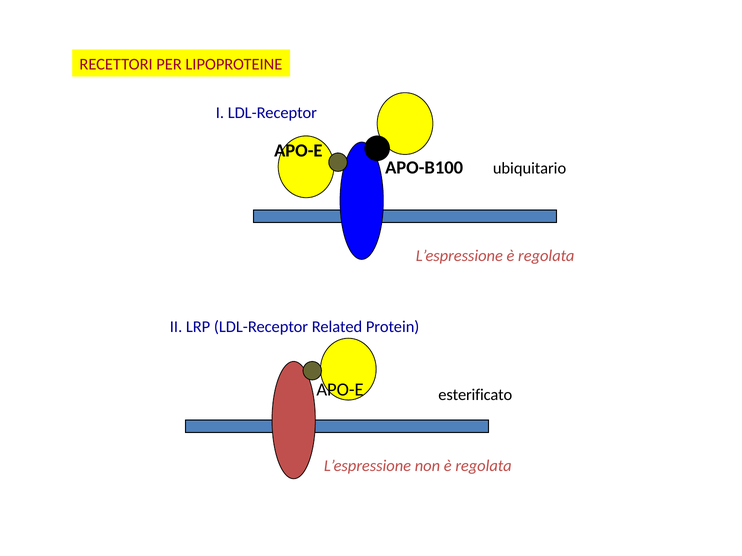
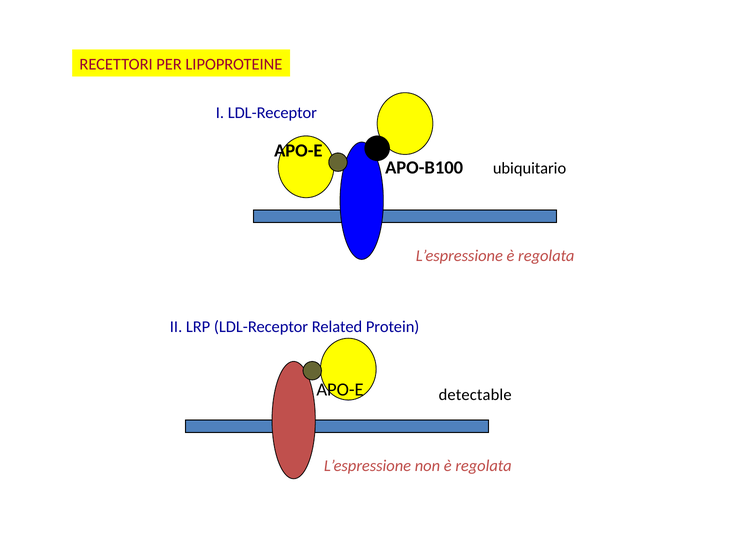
esterificato: esterificato -> detectable (475, 395)
